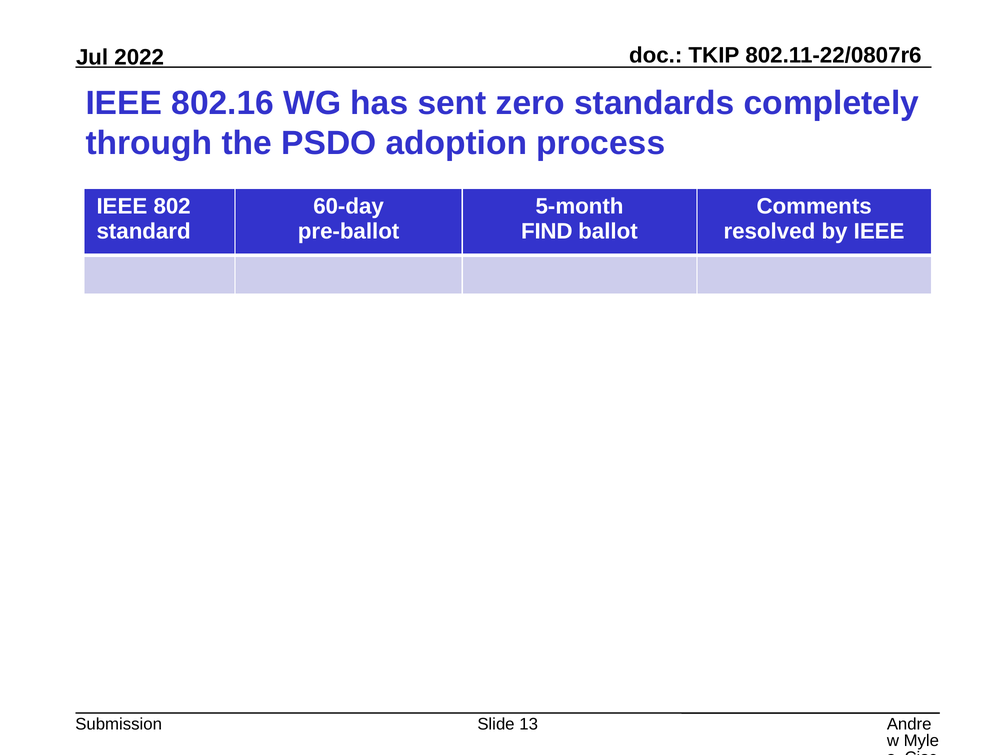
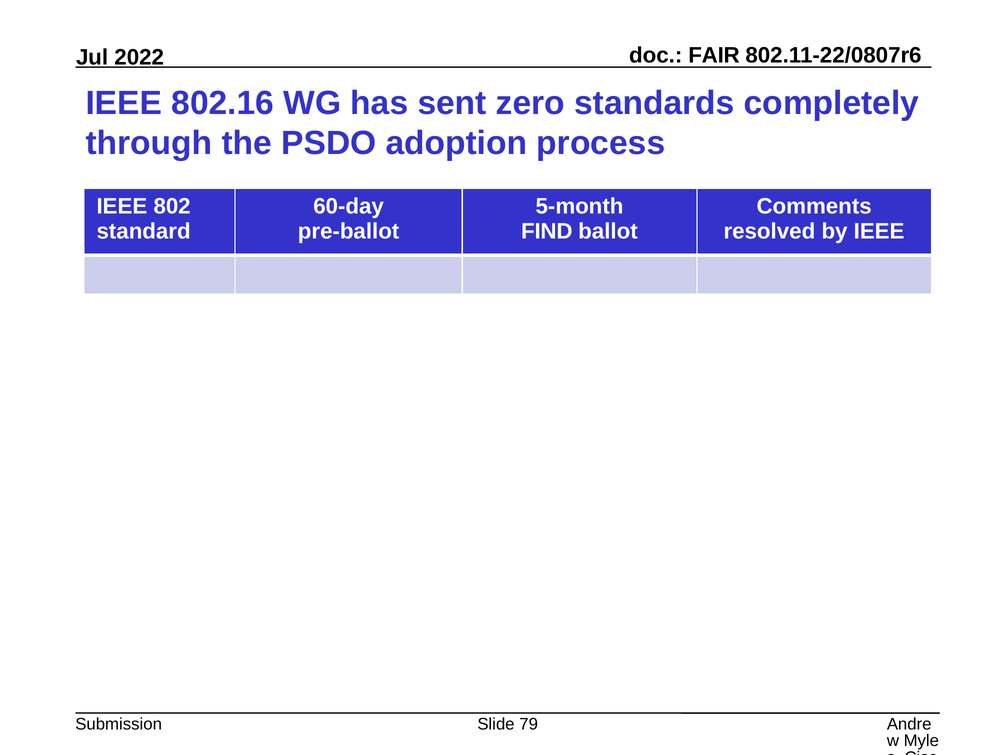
TKIP: TKIP -> FAIR (714, 55)
13: 13 -> 79 (529, 724)
